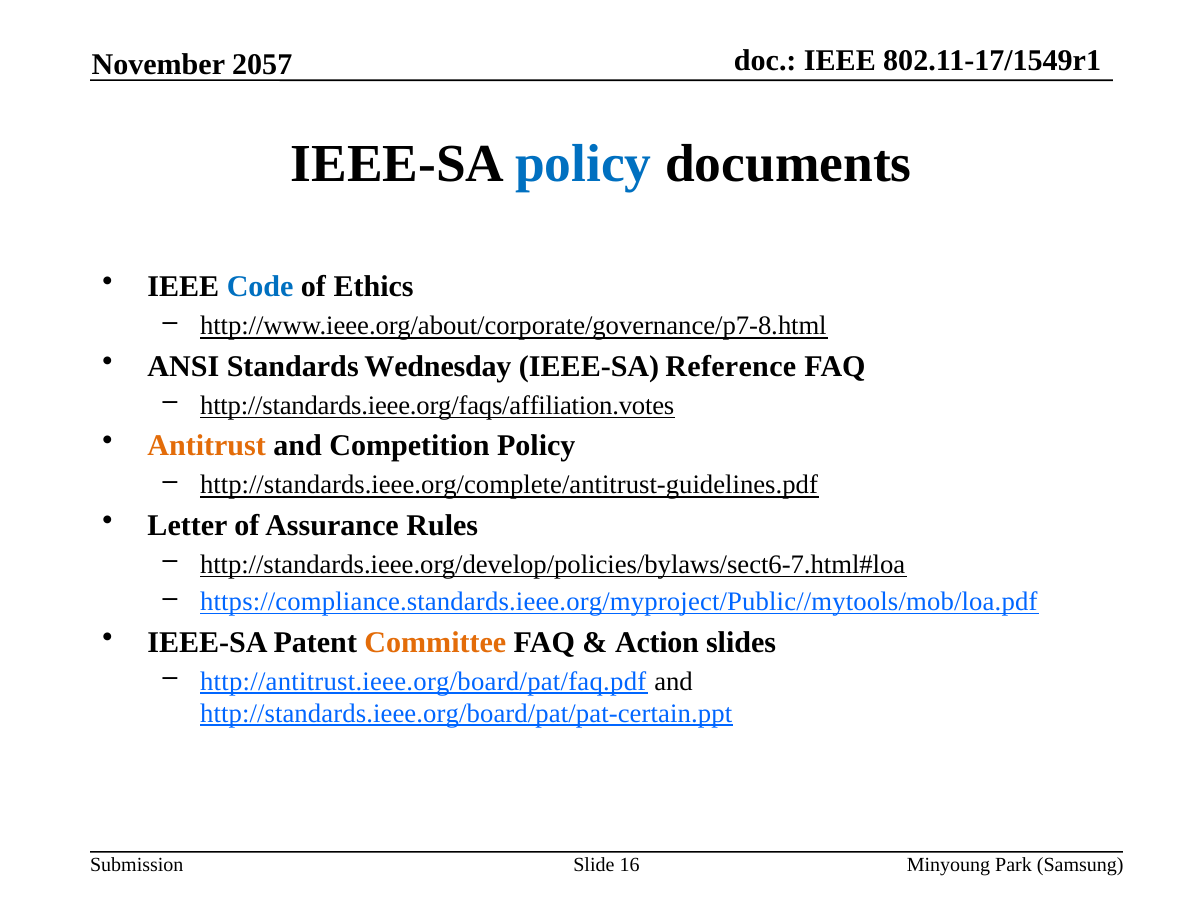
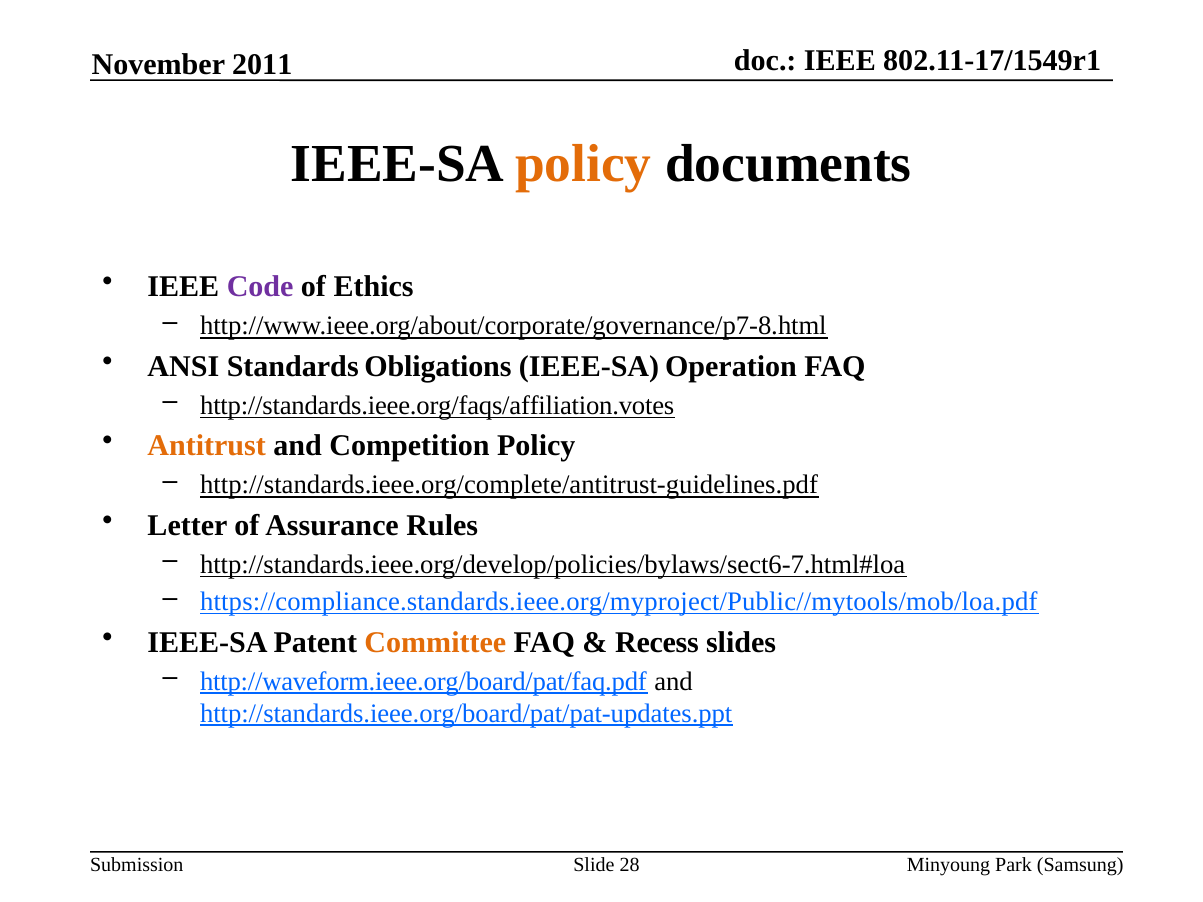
2057: 2057 -> 2011 (262, 64)
policy colour: blue -> orange (583, 164)
Code colour: blue -> purple (260, 287)
Wednesday: Wednesday -> Obligations (438, 366)
Reference: Reference -> Operation (731, 366)
Action: Action -> Recess (657, 642)
http://antitrust.ieee.org/board/pat/faq.pdf: http://antitrust.ieee.org/board/pat/faq.pdf -> http://waveform.ieee.org/board/pat/faq.pdf (423, 682)
http://standards.ieee.org/board/pat/pat-certain.ppt: http://standards.ieee.org/board/pat/pat-certain.ppt -> http://standards.ieee.org/board/pat/pat-updates.ppt (466, 714)
16: 16 -> 28 (630, 865)
